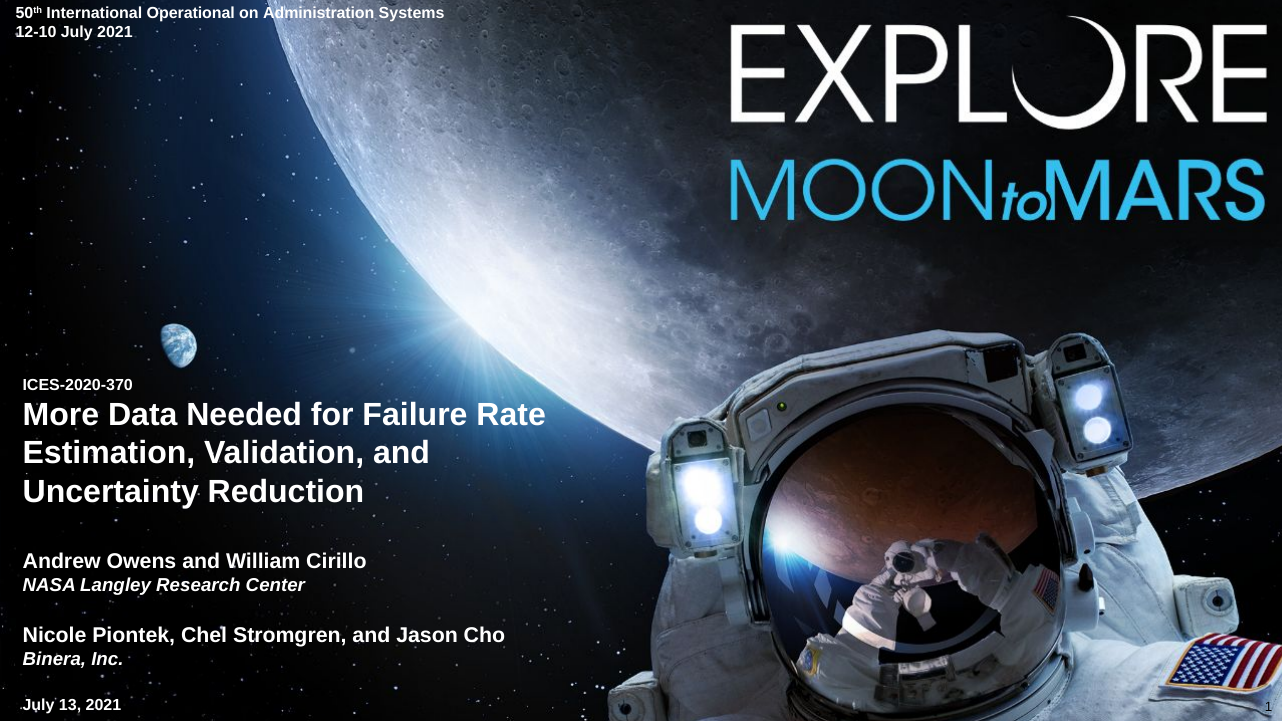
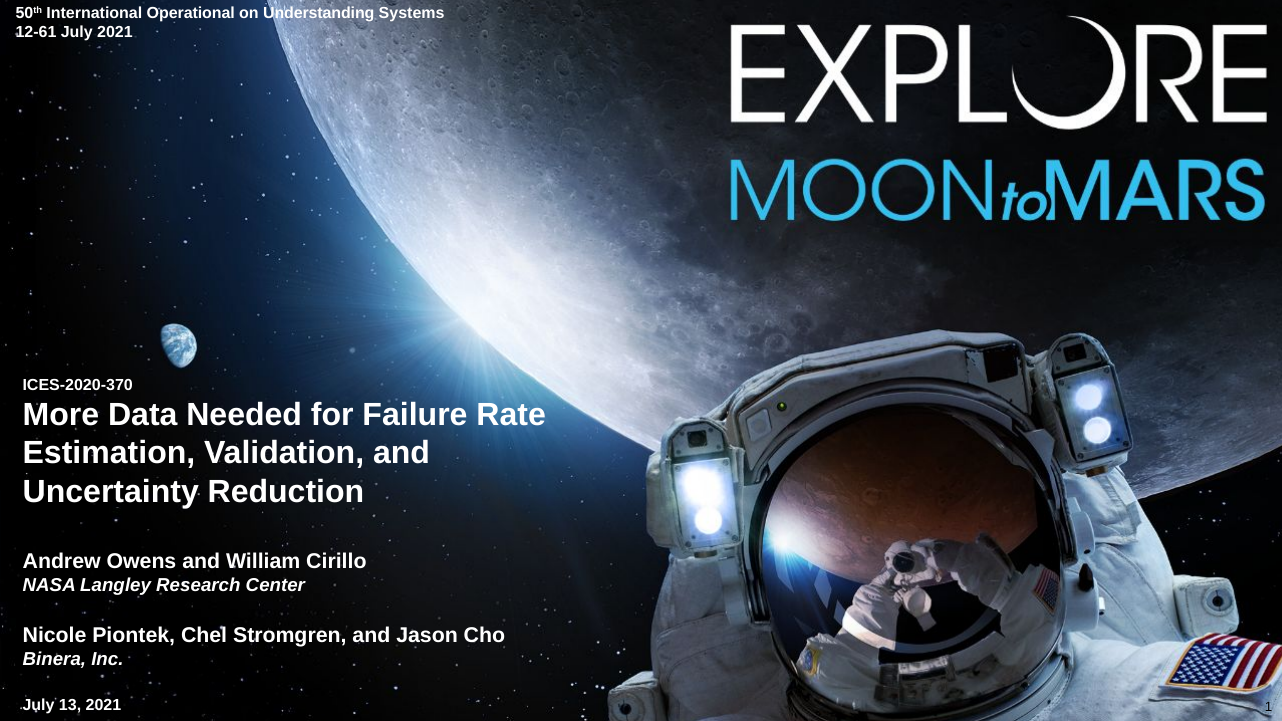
on Administration: Administration -> Understanding (319, 13)
12-10: 12-10 -> 12-61 (36, 33)
